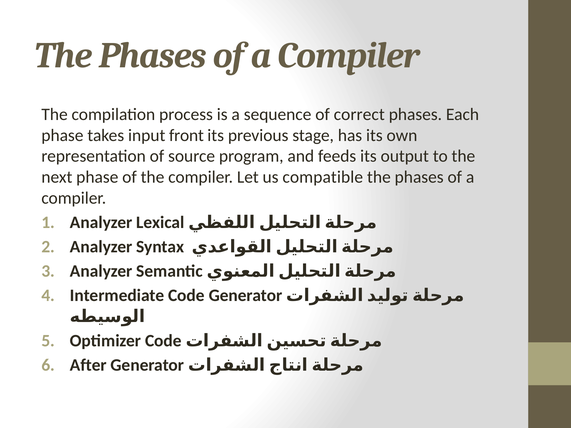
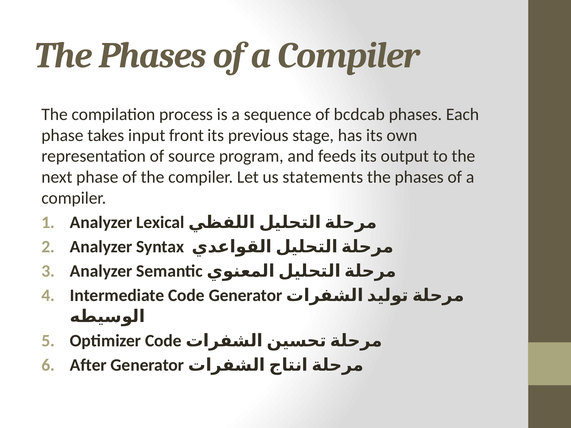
correct: correct -> bcdcab (359, 114)
compatible: compatible -> statements (323, 177)
